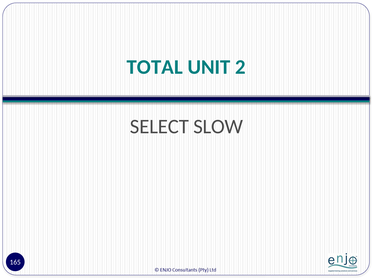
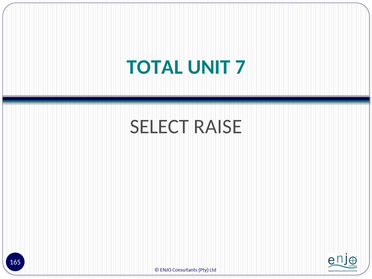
2: 2 -> 7 (240, 67)
SLOW: SLOW -> RAISE (218, 127)
